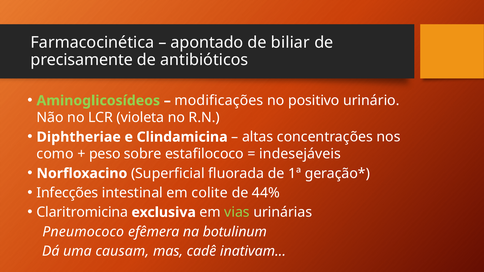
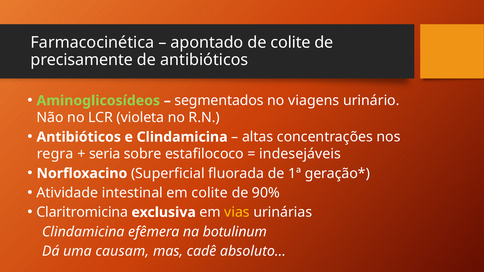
de biliar: biliar -> colite (291, 43)
modificações: modificações -> segmentados (219, 101)
positivo: positivo -> viagens (314, 101)
Diphtheriae: Diphtheriae -> Antibióticos (79, 137)
como: como -> regra (55, 154)
peso: peso -> seria (105, 154)
Infecções: Infecções -> Atividade (67, 193)
44%: 44% -> 90% (266, 193)
vias colour: light green -> yellow (237, 212)
Pneumococo: Pneumococo -> Clindamicina (83, 232)
inativam: inativam -> absoluto (253, 251)
